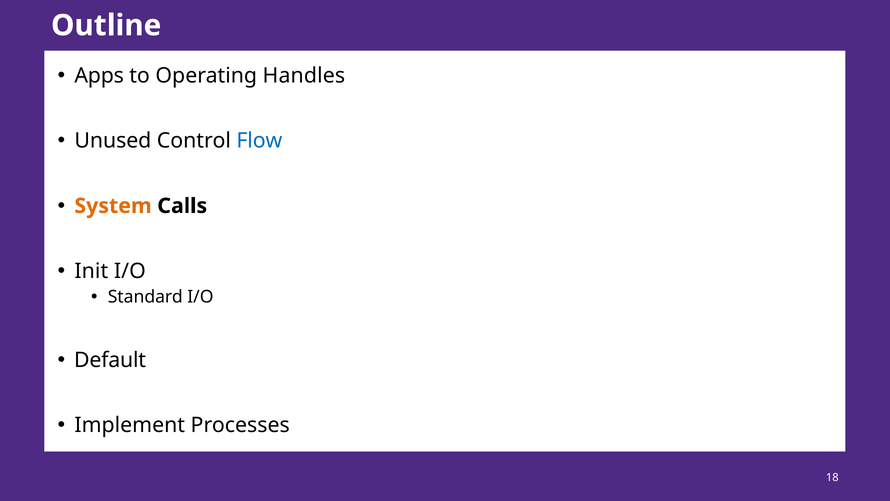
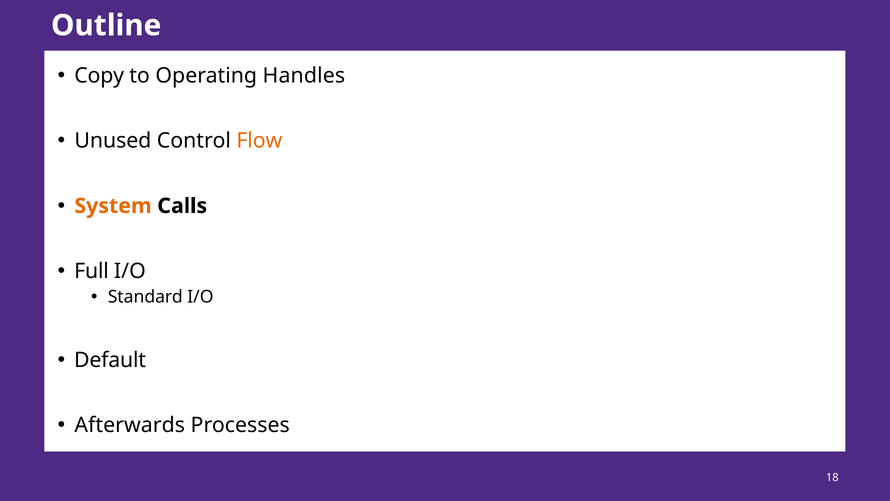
Apps: Apps -> Copy (99, 75)
Flow colour: blue -> orange (259, 141)
Init: Init -> Full (92, 271)
Implement: Implement -> Afterwards (130, 425)
